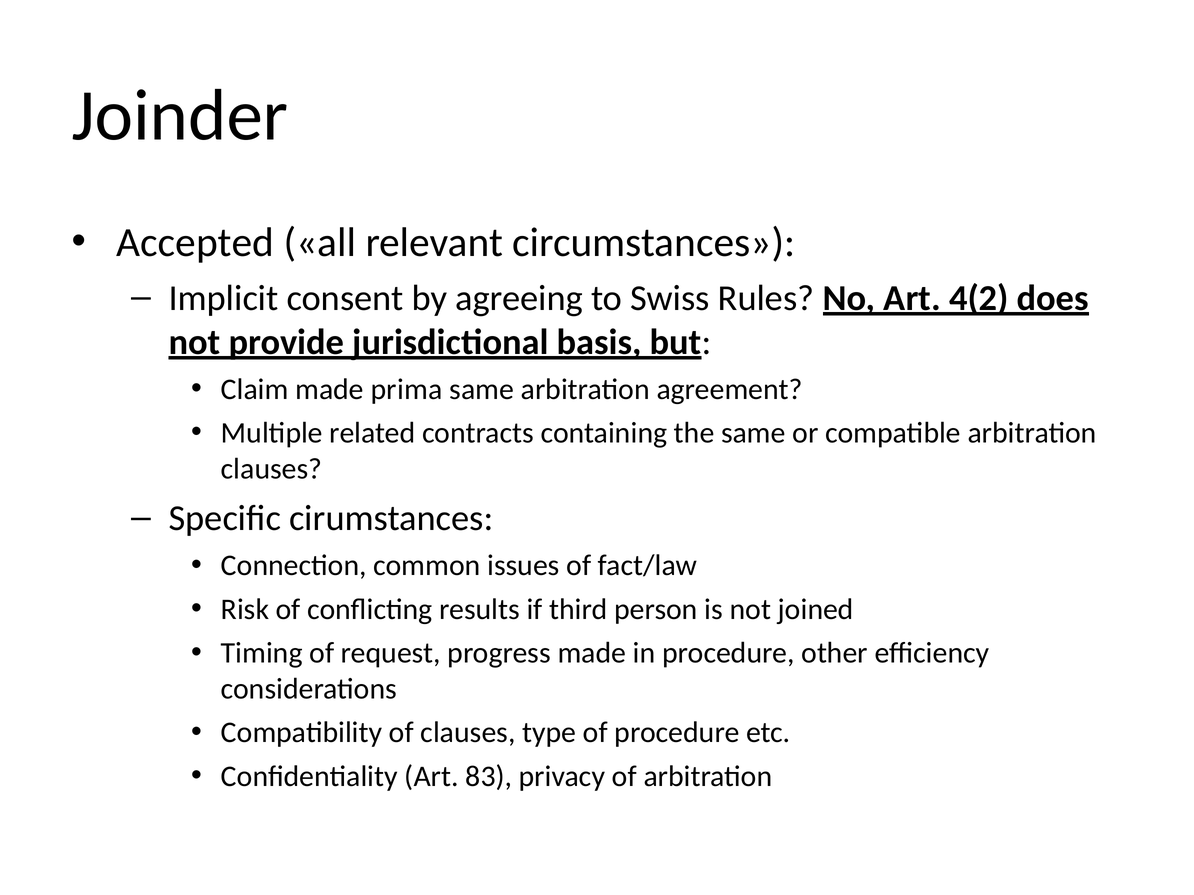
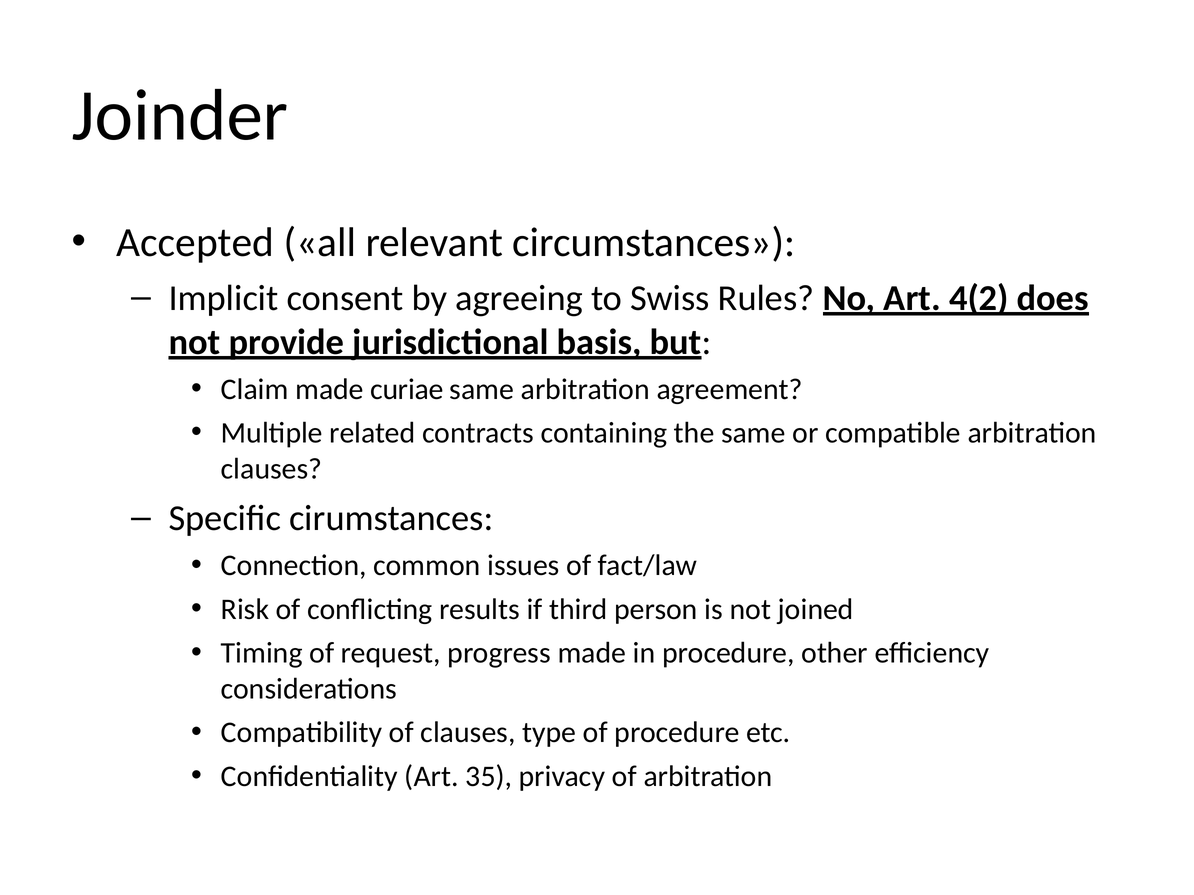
prima: prima -> curiae (407, 389)
83: 83 -> 35 (489, 777)
